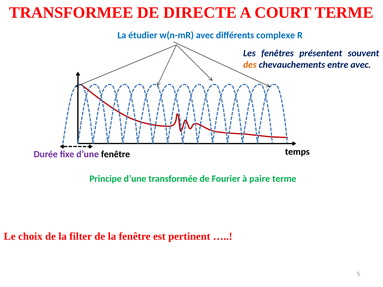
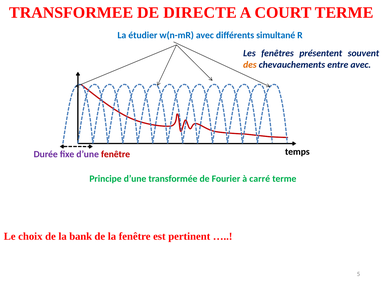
complexe: complexe -> simultané (276, 35)
fenêtre colour: black -> red (116, 154)
paire: paire -> carré (260, 179)
filter: filter -> bank (81, 237)
